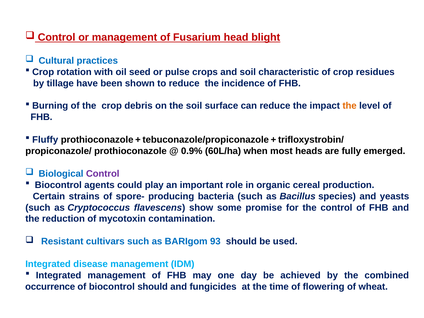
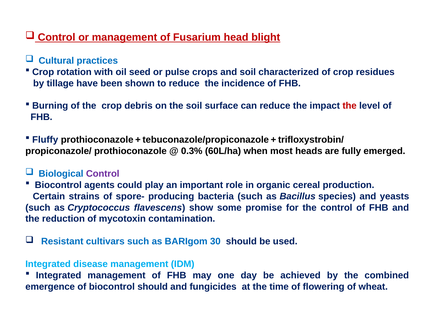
characteristic: characteristic -> characterized (289, 72)
the colour: orange -> red (350, 106)
0.9%: 0.9% -> 0.3% (192, 151)
93: 93 -> 30 (215, 241)
occurrence: occurrence -> emergence (50, 287)
